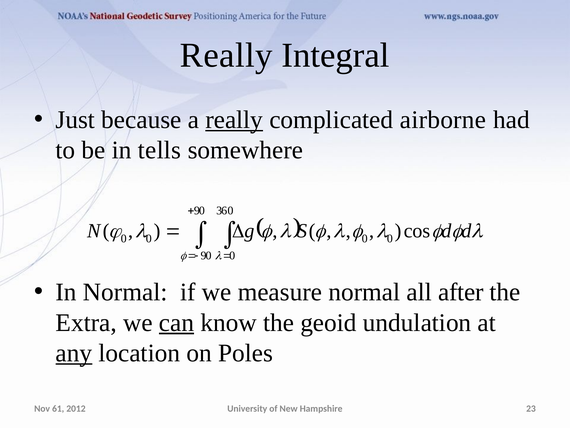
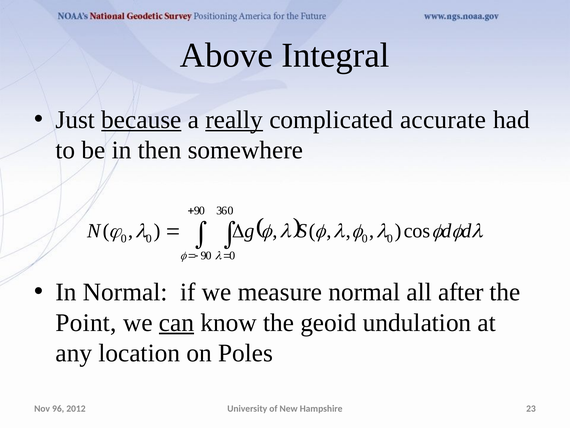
Really: Really -> Above (226, 55)
because underline: none -> present (141, 120)
airborne: airborne -> accurate (443, 120)
tells: tells -> then (160, 150)
Extra: Extra -> Point (86, 322)
any underline: present -> none (74, 353)
61: 61 -> 96 (58, 408)
